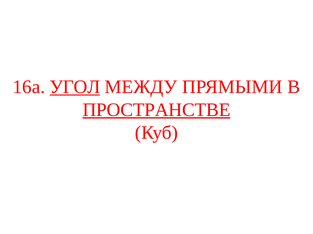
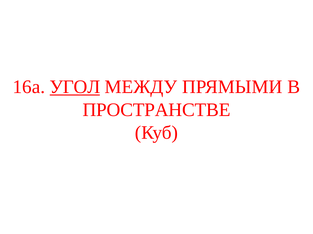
ПРОСТРАНСТВЕ underline: present -> none (156, 110)
